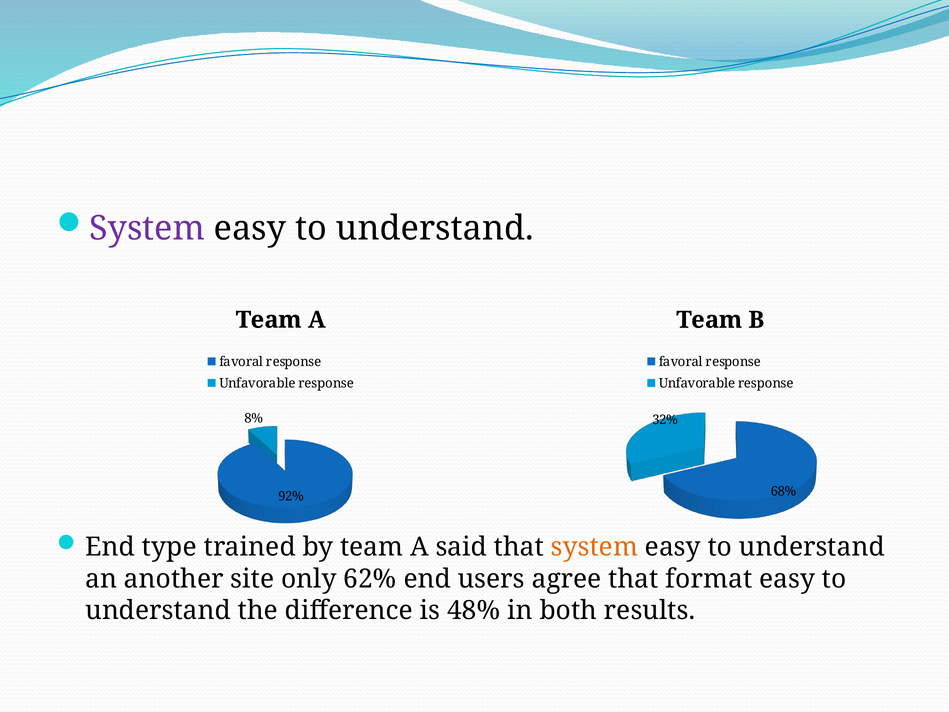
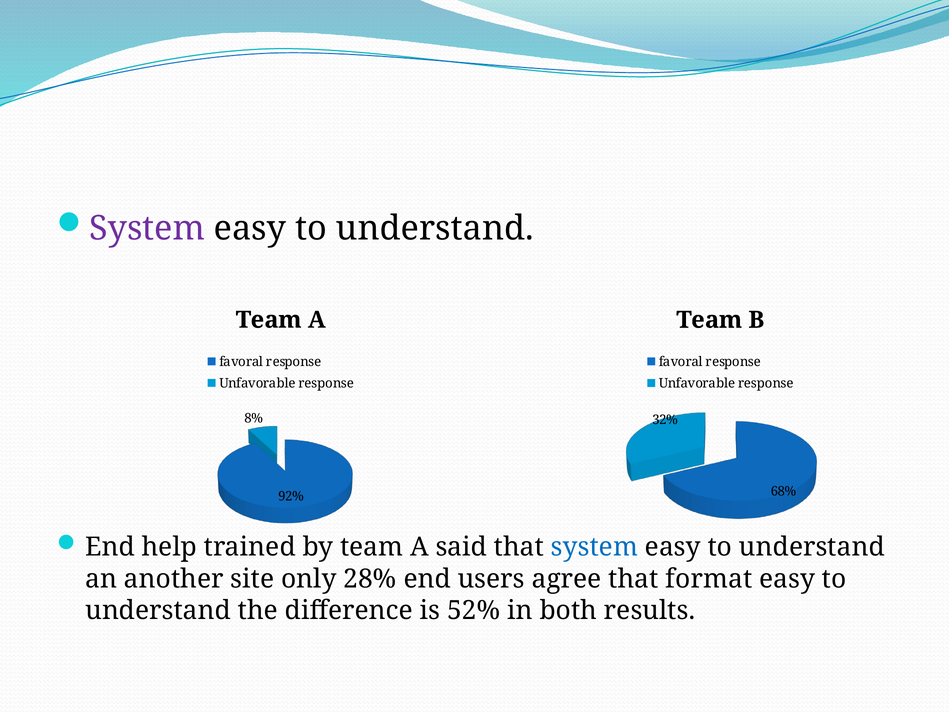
type: type -> help (169, 547)
system colour: orange -> blue (594, 547)
62%: 62% -> 28% (370, 579)
48%: 48% -> 52% (474, 610)
